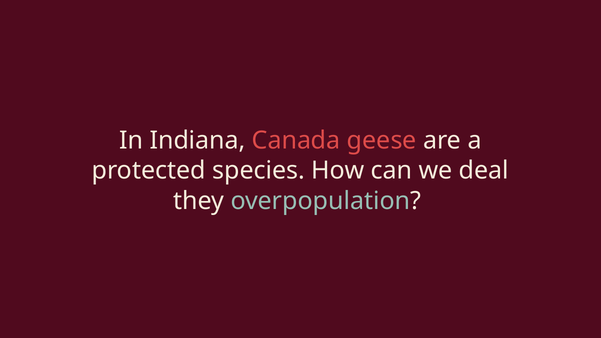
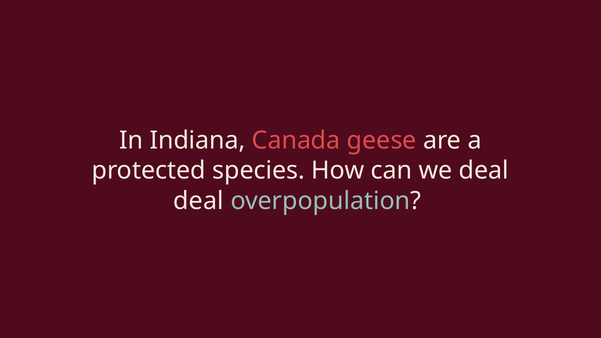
they: they -> deal (199, 201)
